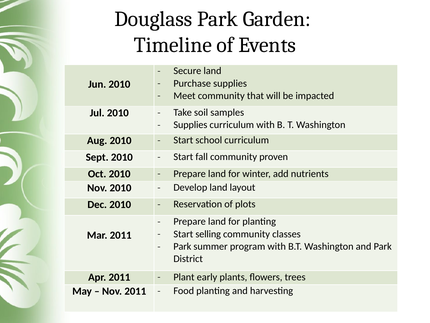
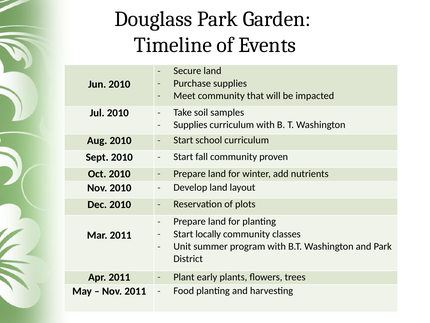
selling: selling -> locally (208, 234)
Park: Park -> Unit (182, 246)
